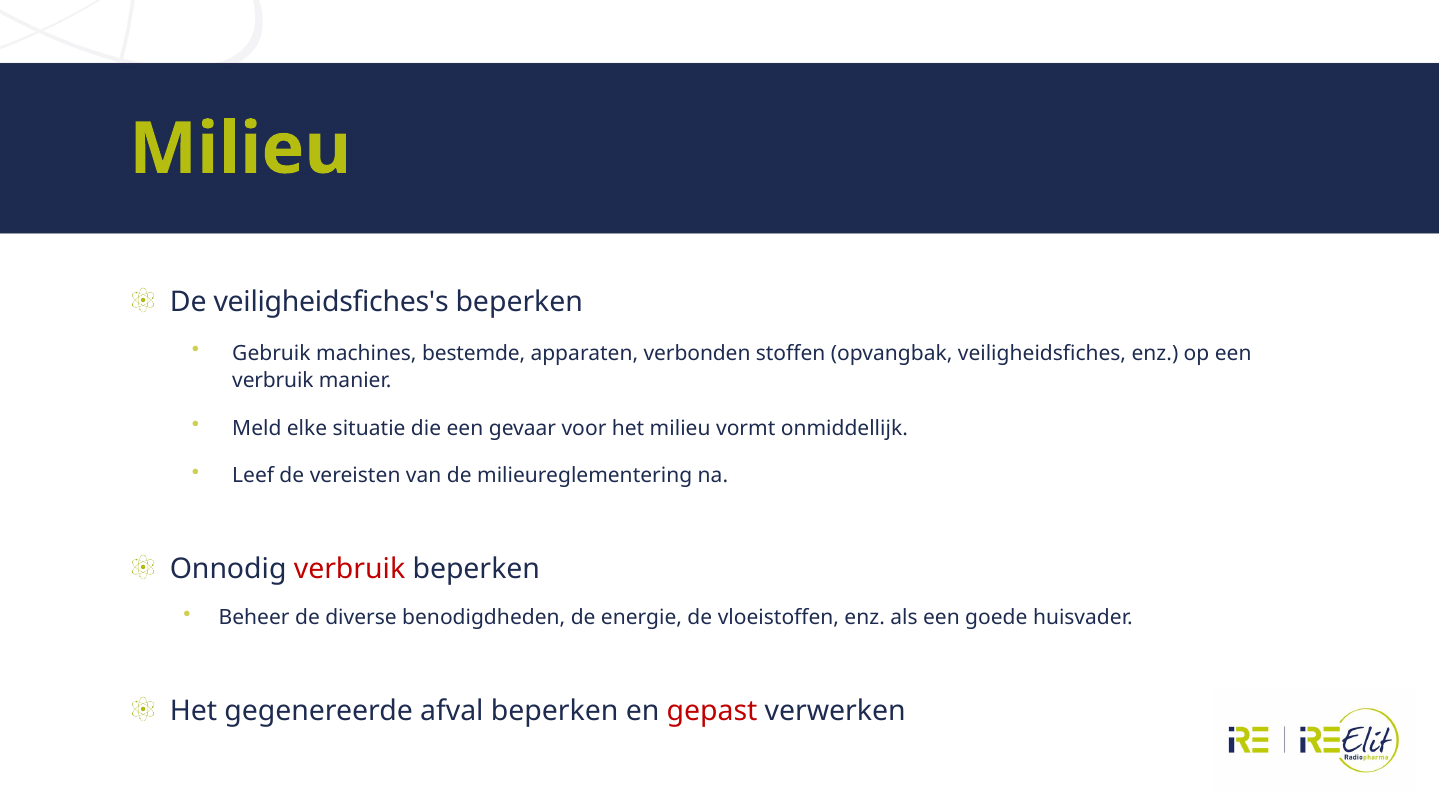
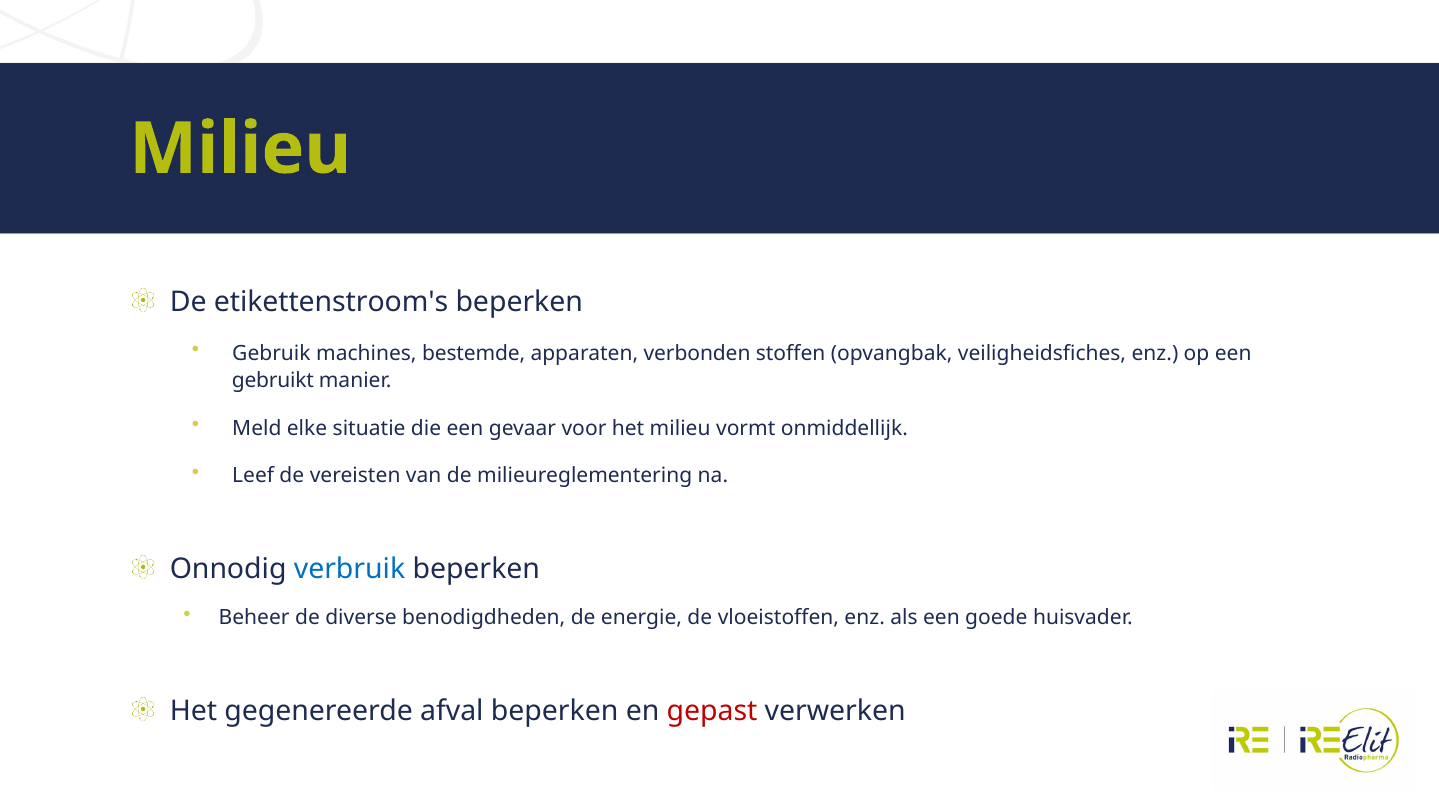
veiligheidsfiches's: veiligheidsfiches's -> etikettenstroom's (331, 302)
verbruik: verbruik -> gebruikt (273, 381)
verbruik colour: red -> blue (350, 568)
